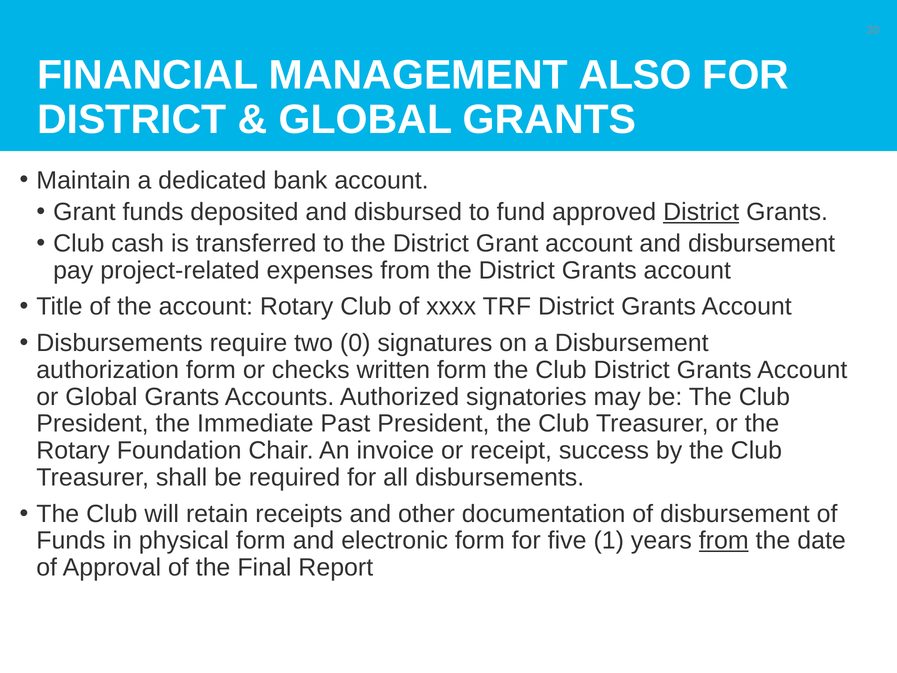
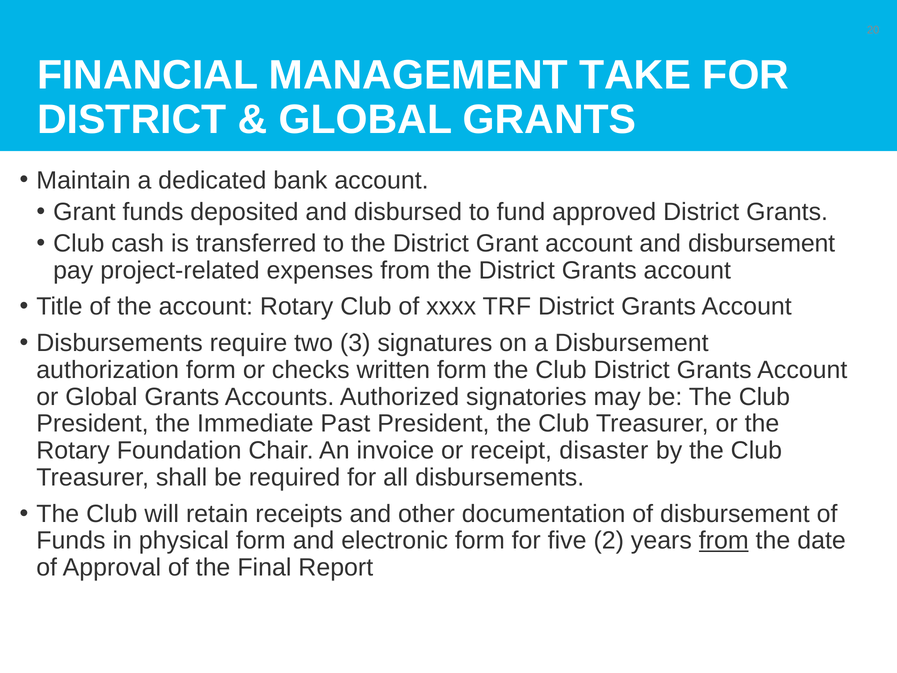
ALSO: ALSO -> TAKE (635, 75)
District underline: present -> none (701, 212)
0: 0 -> 3 (355, 343)
success: success -> disaster (604, 450)
1: 1 -> 2 (609, 541)
